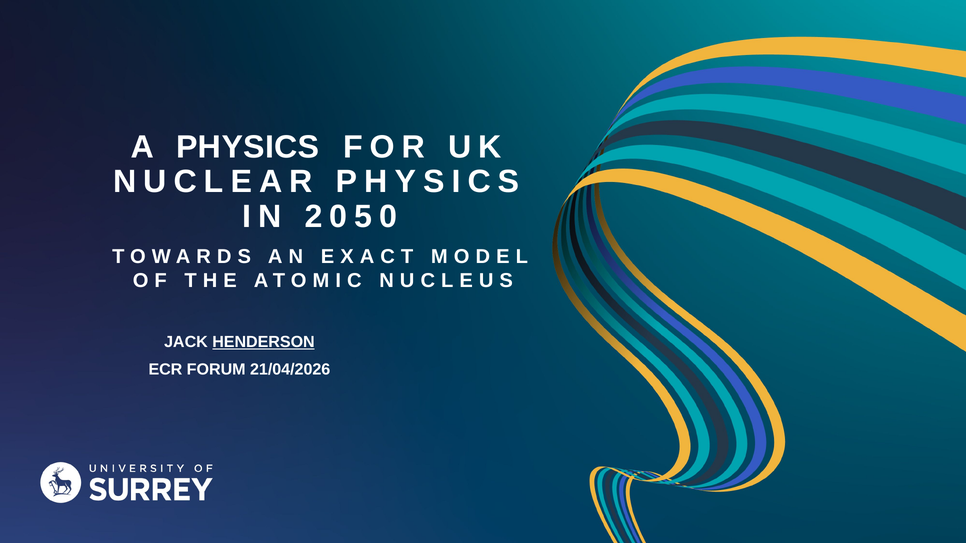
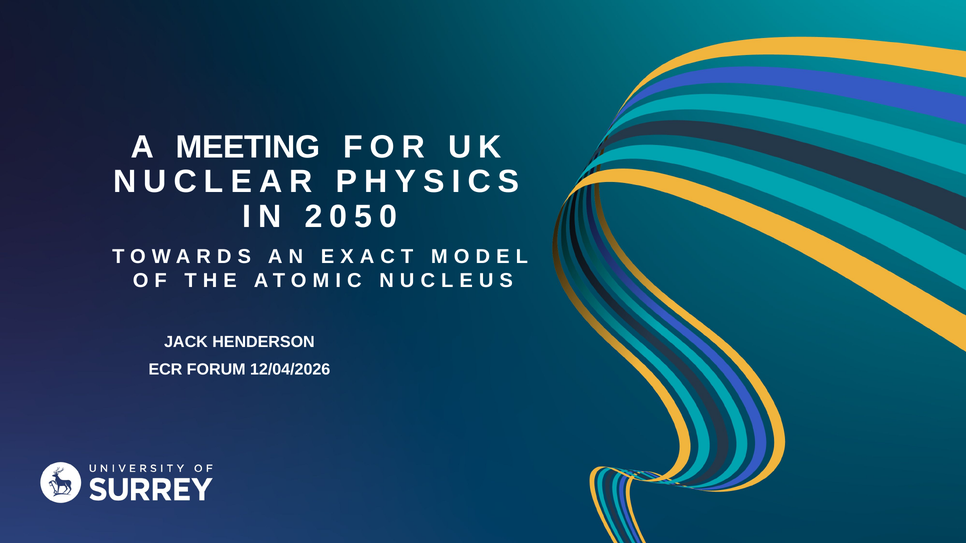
A PHYSICS: PHYSICS -> MEETING (248, 147)
HENDERSON underline: present -> none (263, 342)
21/04/2026: 21/04/2026 -> 12/04/2026 (290, 370)
